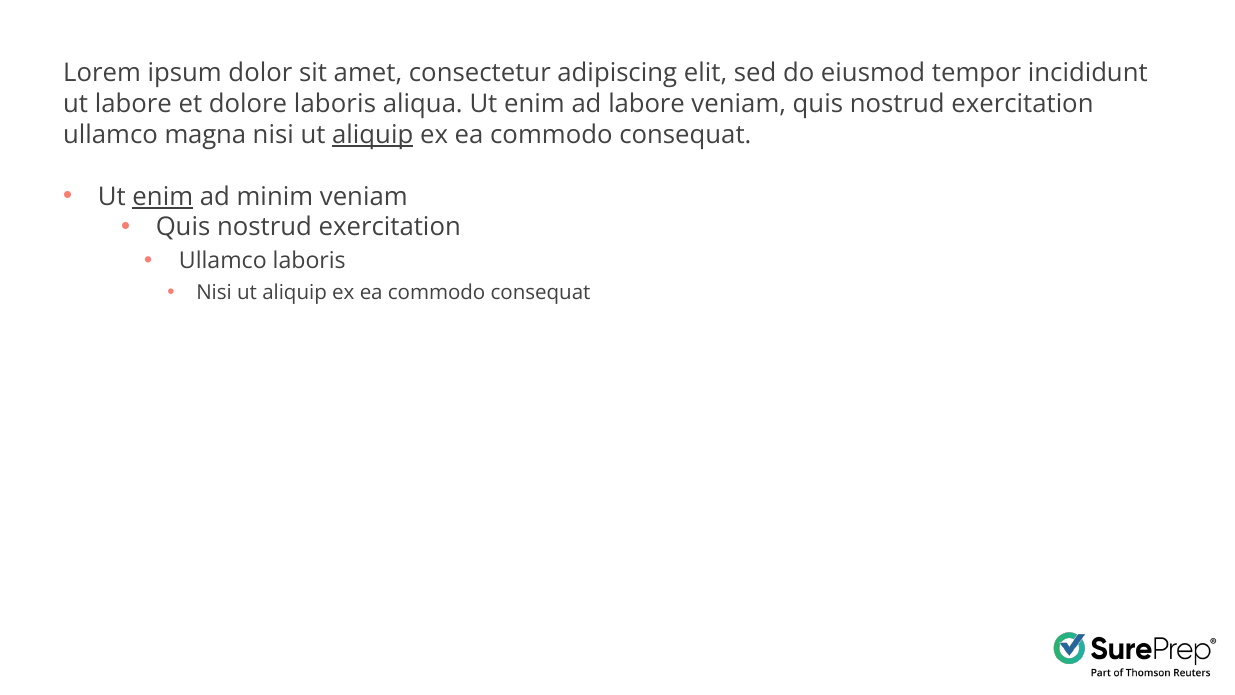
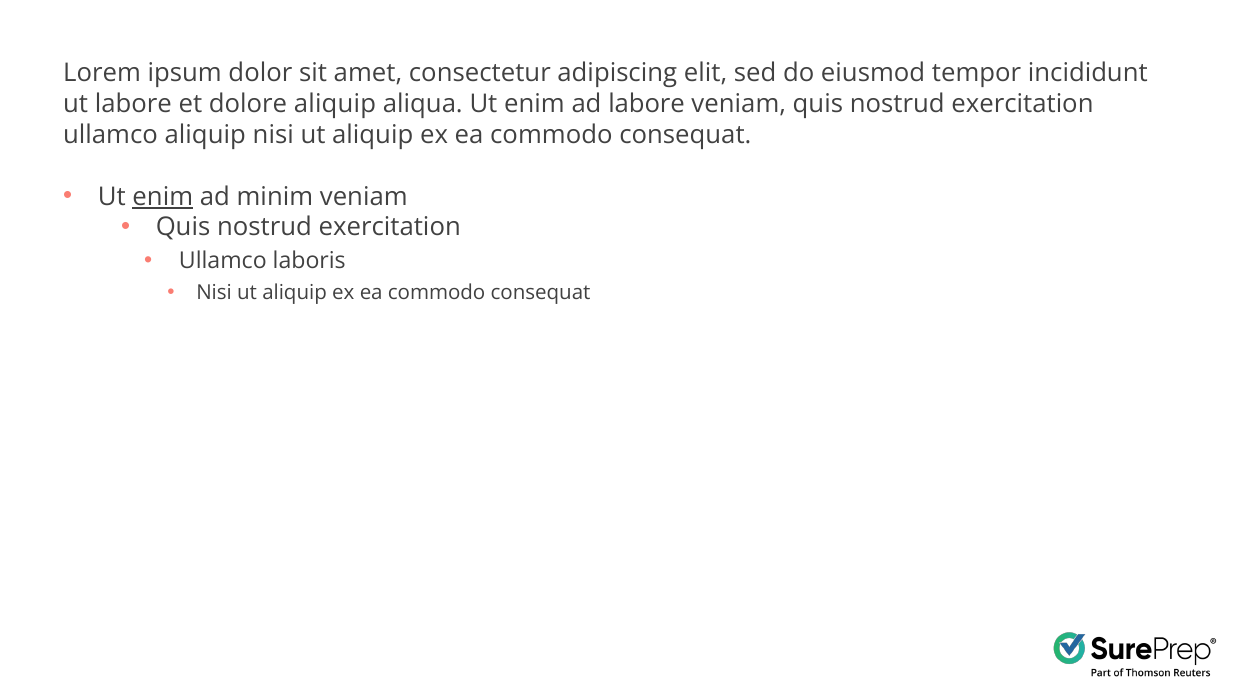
dolore laboris: laboris -> aliquip (335, 104)
ullamco magna: magna -> aliquip (205, 135)
aliquip underline: present -> none (373, 135)
